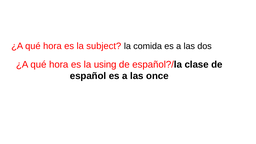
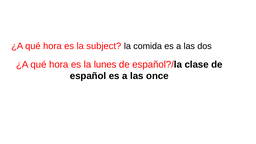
using: using -> lunes (105, 64)
